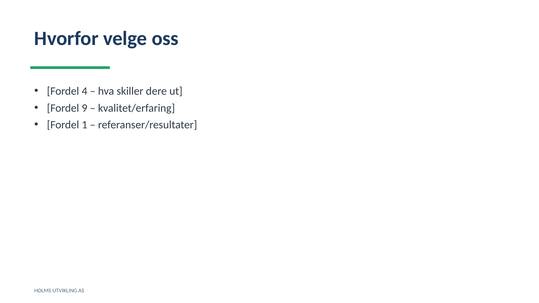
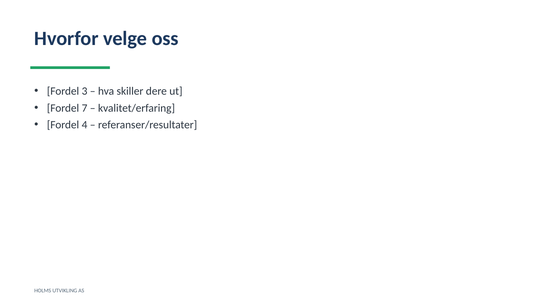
4: 4 -> 3 (85, 91)
9: 9 -> 7 (85, 108)
1: 1 -> 4 (85, 125)
